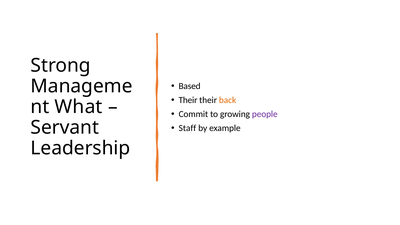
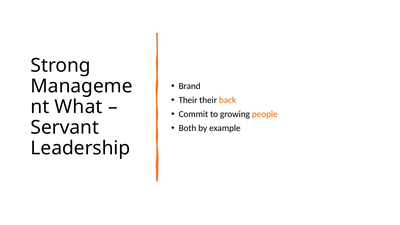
Based: Based -> Brand (190, 86)
people colour: purple -> orange (265, 114)
Staff: Staff -> Both (187, 128)
